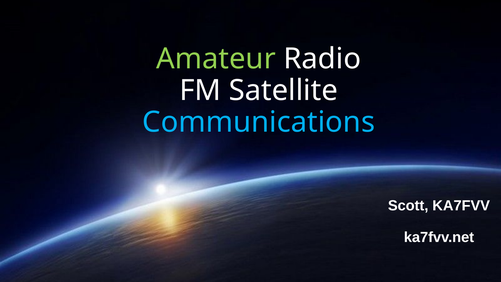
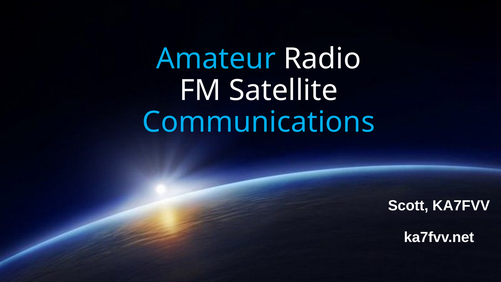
Amateur colour: light green -> light blue (216, 59)
